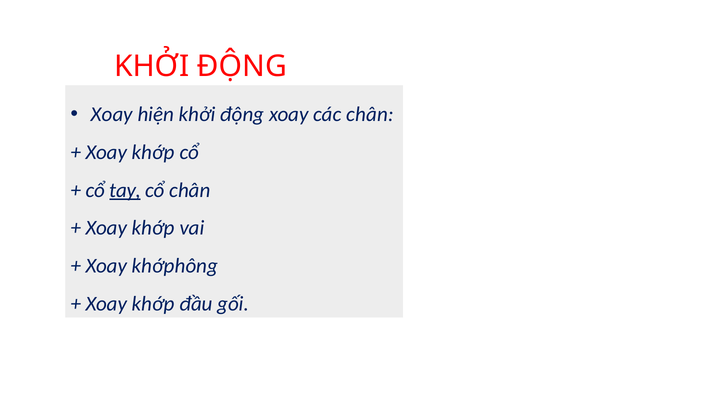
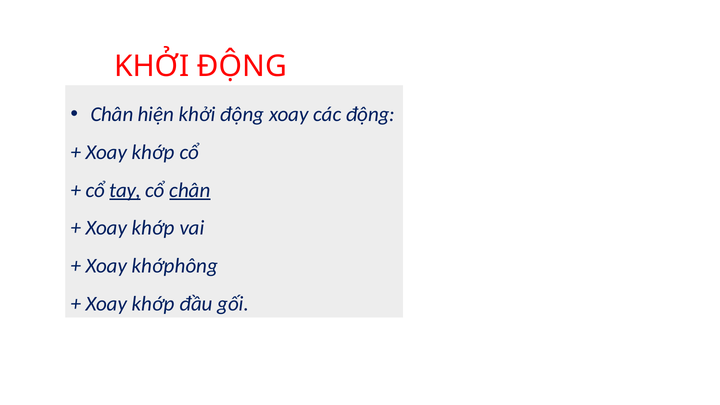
Xoay: Xoay -> Chân (112, 115)
các chân: chân -> động (370, 115)
chân underline: none -> present (190, 190)
